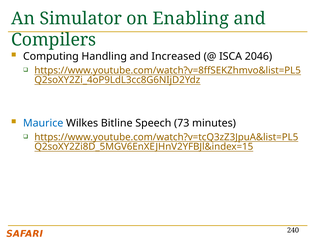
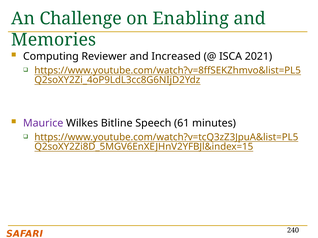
Simulator: Simulator -> Challenge (81, 19)
Compilers: Compilers -> Memories (54, 40)
Handling: Handling -> Reviewer (104, 56)
2046: 2046 -> 2021 (258, 56)
Maurice colour: blue -> purple (43, 123)
73: 73 -> 61 (182, 123)
